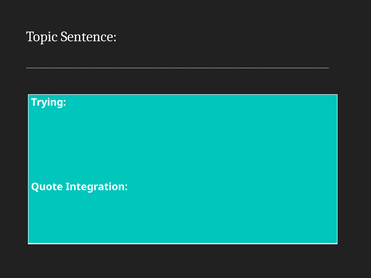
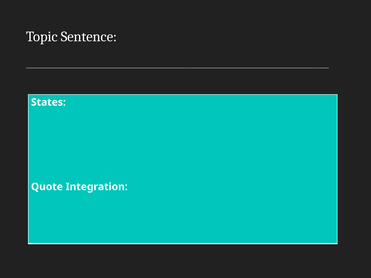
Trying: Trying -> States (48, 102)
